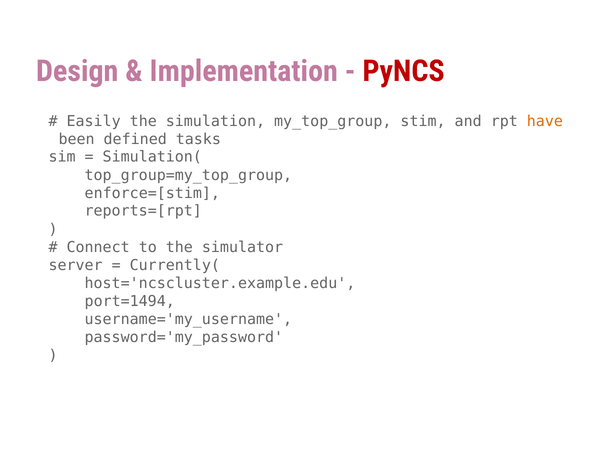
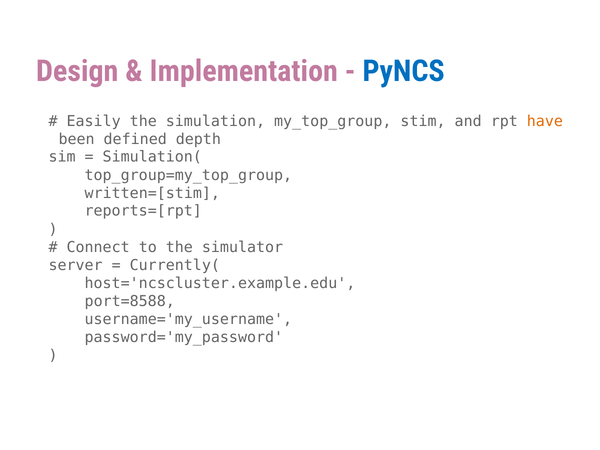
PyNCS colour: red -> blue (404, 71)
tasks: tasks -> depth (198, 139)
enforce=[stim: enforce=[stim -> written=[stim (152, 193)
port=1494: port=1494 -> port=8588 (130, 301)
